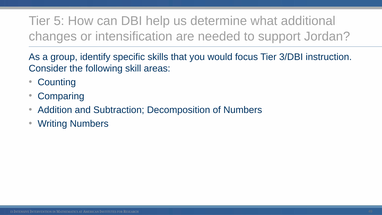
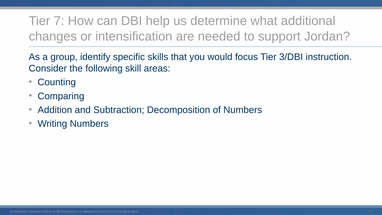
5: 5 -> 7 (59, 21)
